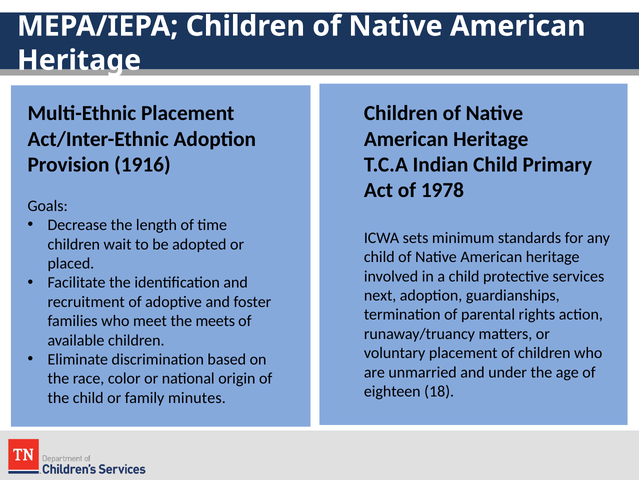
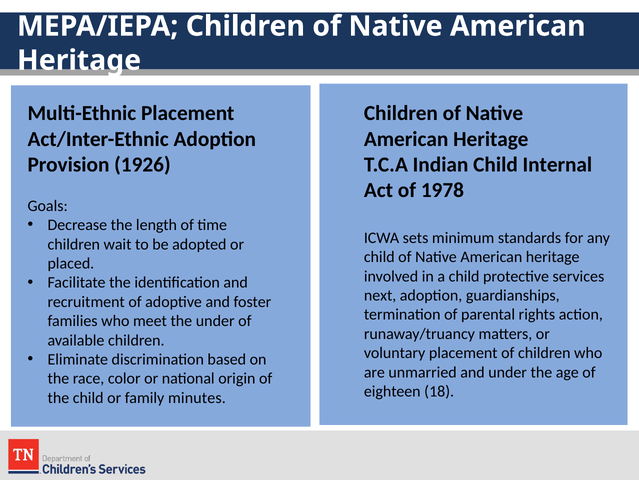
1916: 1916 -> 1926 (142, 164)
Primary: Primary -> Internal (557, 164)
the meets: meets -> under (215, 321)
